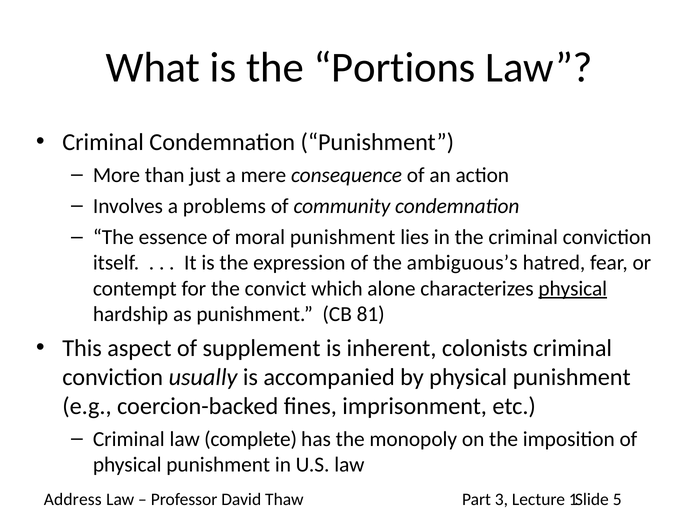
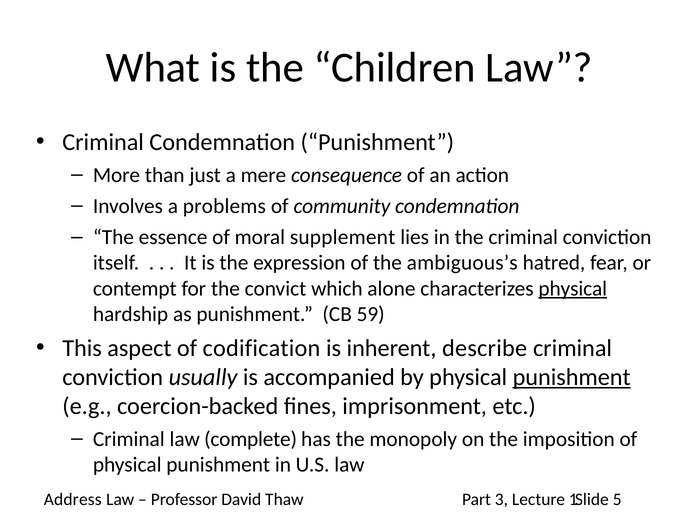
Portions: Portions -> Children (395, 68)
moral punishment: punishment -> supplement (343, 237)
81: 81 -> 59 (371, 314)
supplement: supplement -> codification (261, 347)
colonists: colonists -> describe (485, 347)
punishment underline: none -> present (572, 377)
